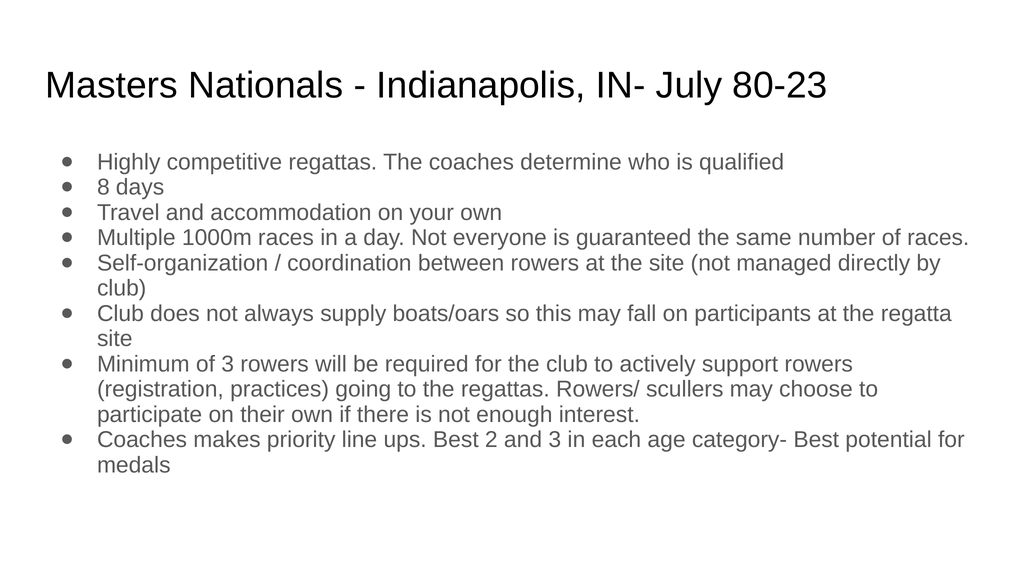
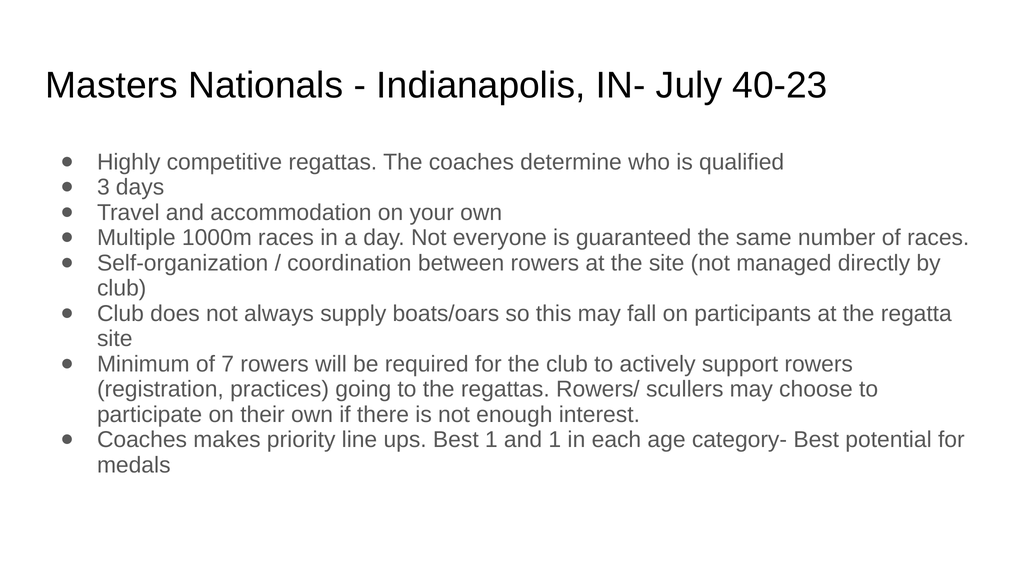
80-23: 80-23 -> 40-23 (780, 85)
8: 8 -> 3 (103, 187)
of 3: 3 -> 7 (228, 364)
Best 2: 2 -> 1 (491, 440)
and 3: 3 -> 1 (555, 440)
